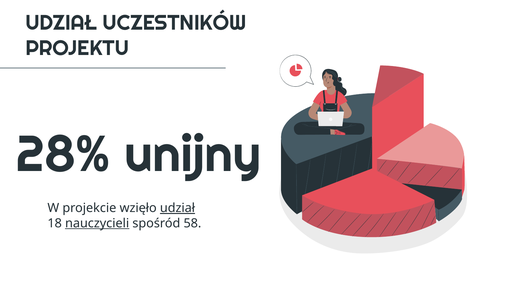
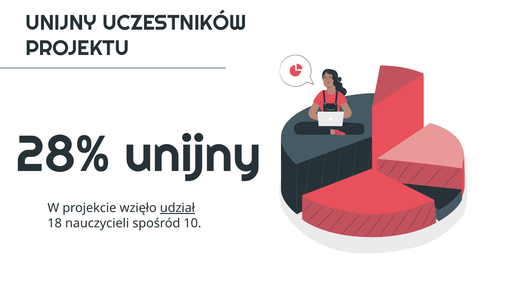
UDZIAŁ: UDZIAŁ -> UNIJNY (61, 23)
nauczycieli underline: present -> none (97, 223)
58: 58 -> 10 (192, 223)
